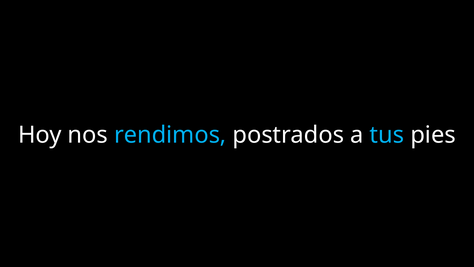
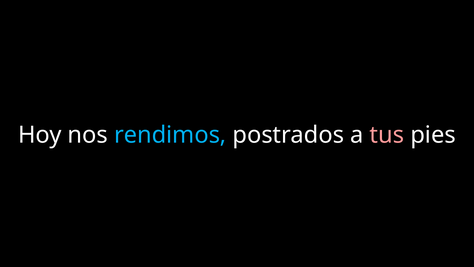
tus colour: light blue -> pink (387, 135)
